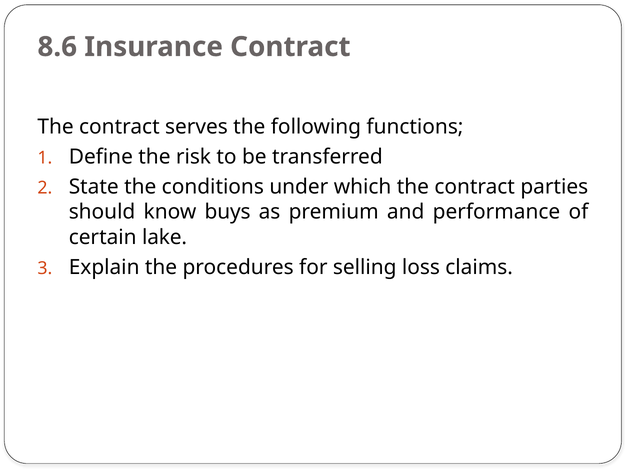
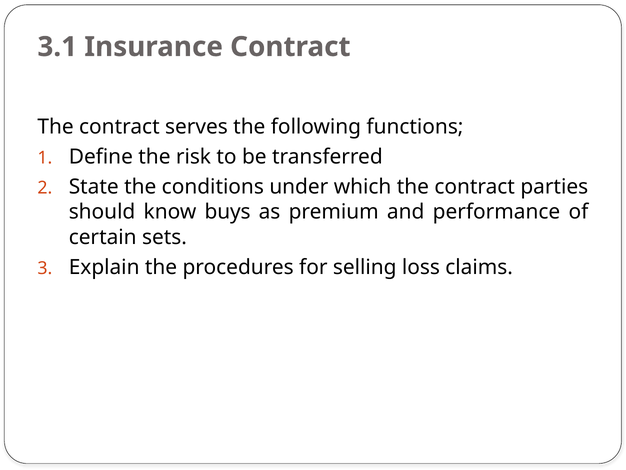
8.6: 8.6 -> 3.1 (57, 47)
lake: lake -> sets (165, 237)
